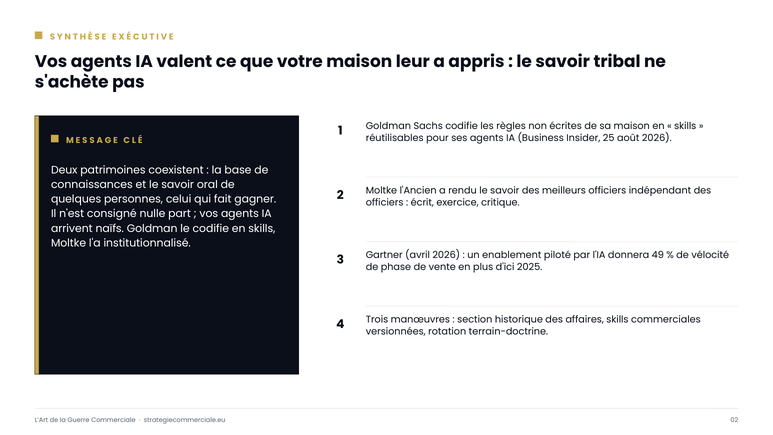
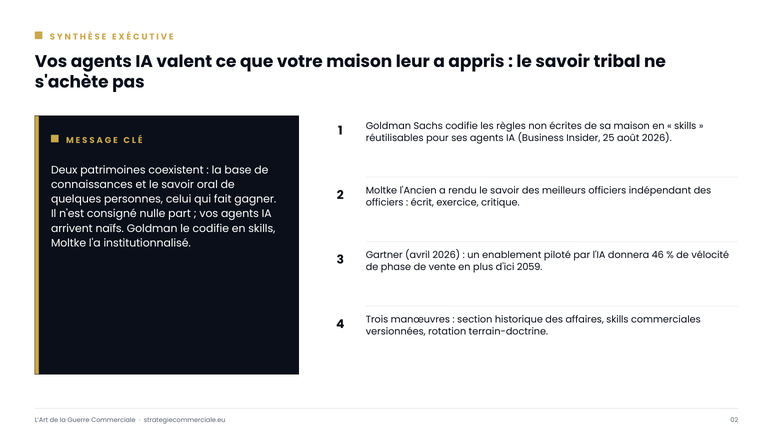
49: 49 -> 46 (658, 255)
2025: 2025 -> 2059 (530, 267)
